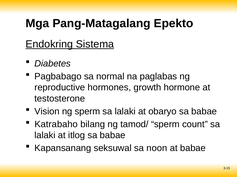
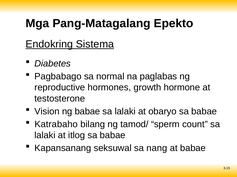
ng sperm: sperm -> babae (87, 112)
noon: noon -> nang (157, 149)
